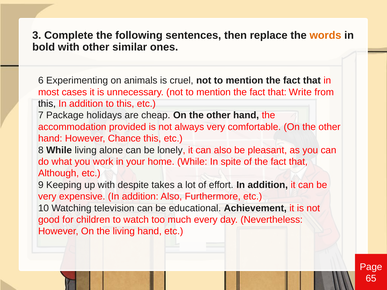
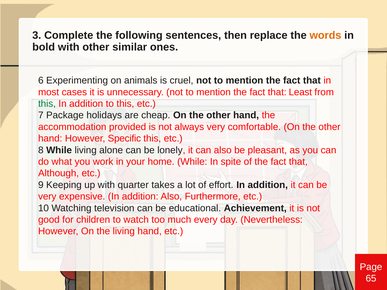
Write: Write -> Least (300, 92)
this colour: black -> green (47, 104)
Chance: Chance -> Specific (124, 139)
despite: despite -> quarter (133, 185)
